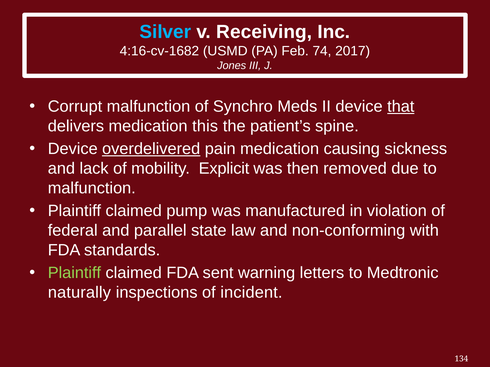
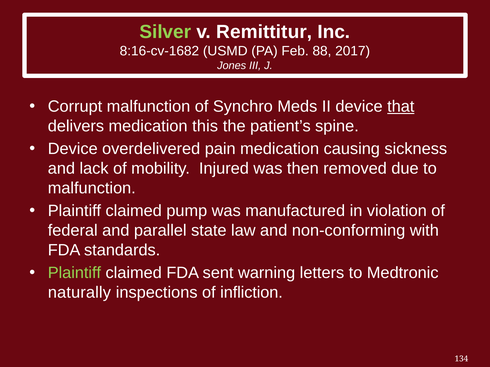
Silver colour: light blue -> light green (165, 32)
Receiving: Receiving -> Remittitur (264, 32)
4:16-cv-1682: 4:16-cv-1682 -> 8:16-cv-1682 (159, 51)
74: 74 -> 88 (322, 51)
overdelivered underline: present -> none (151, 149)
Explicit: Explicit -> Injured (224, 169)
incident: incident -> infliction (252, 293)
